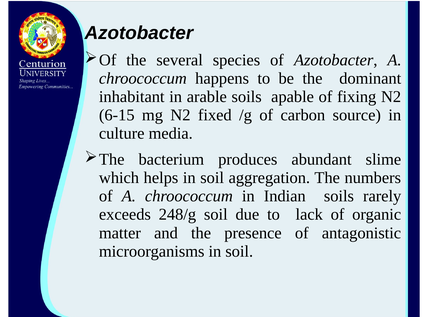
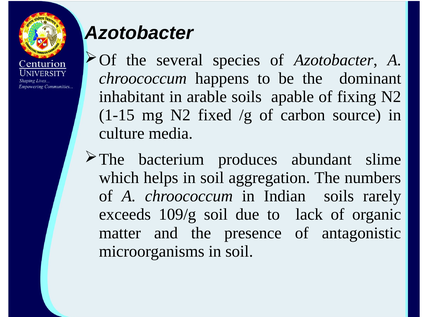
6-15: 6-15 -> 1-15 (117, 115)
248/g: 248/g -> 109/g (177, 215)
